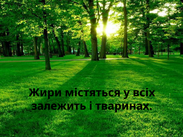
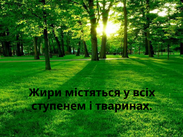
залежить: залежить -> ступенем (59, 106)
